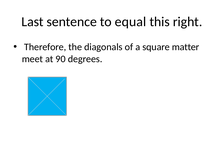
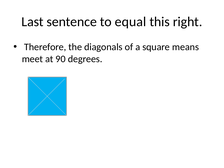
matter: matter -> means (186, 47)
